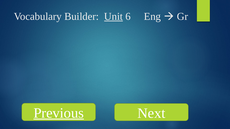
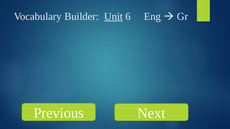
Previous underline: present -> none (59, 113)
